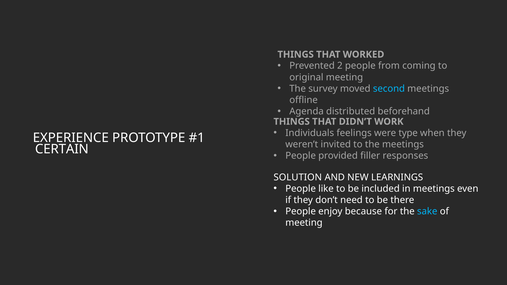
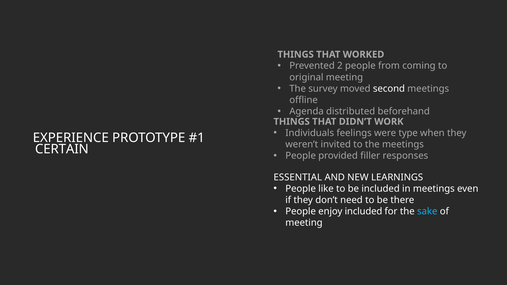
second colour: light blue -> white (389, 89)
SOLUTION: SOLUTION -> ESSENTIAL (298, 177)
enjoy because: because -> included (364, 212)
